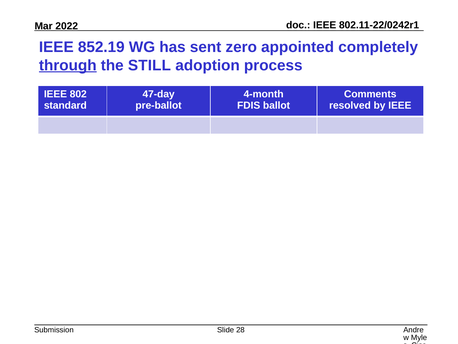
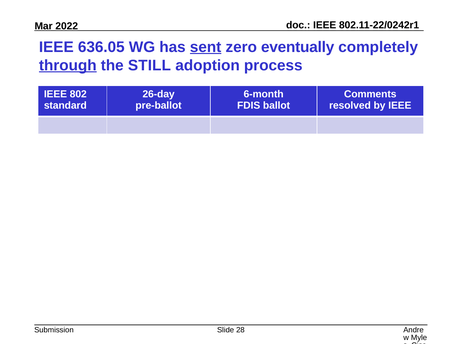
852.19: 852.19 -> 636.05 (101, 47)
sent underline: none -> present (206, 47)
appointed: appointed -> eventually (298, 47)
47-day: 47-day -> 26-day (159, 94)
4-month: 4-month -> 6-month (264, 94)
